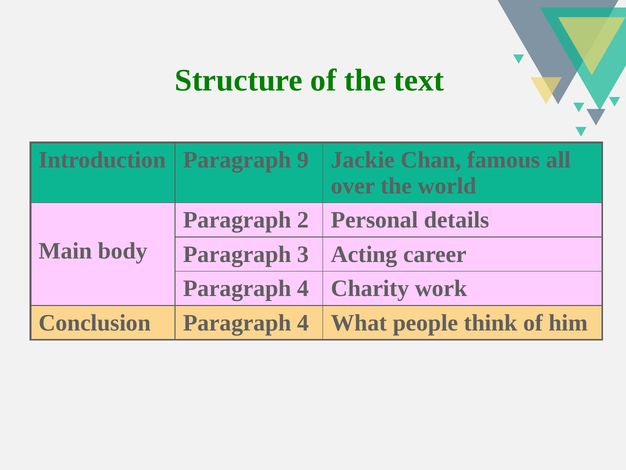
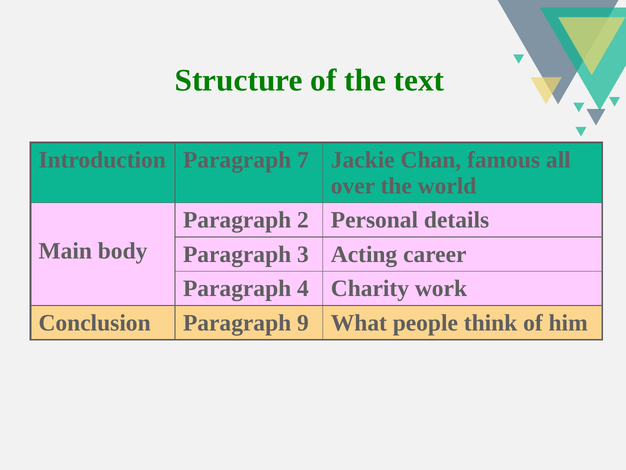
9: 9 -> 7 (303, 160)
Conclusion Paragraph 4: 4 -> 9 (303, 322)
